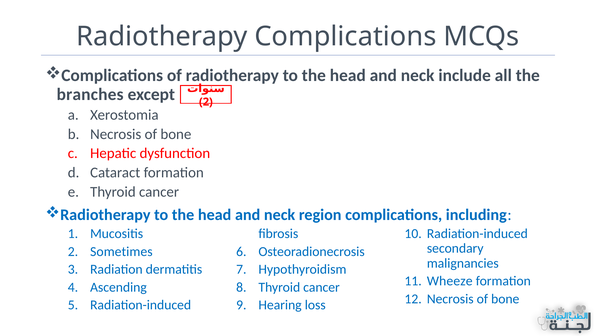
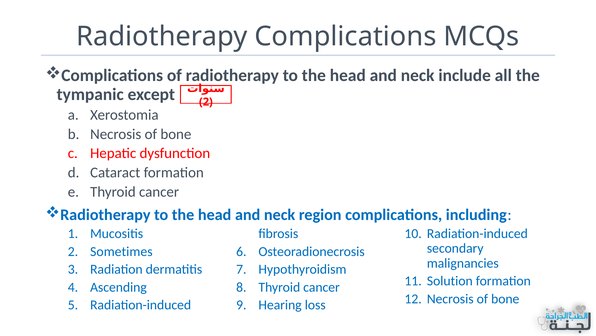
branches: branches -> tympanic (90, 94)
Wheeze: Wheeze -> Solution (450, 280)
